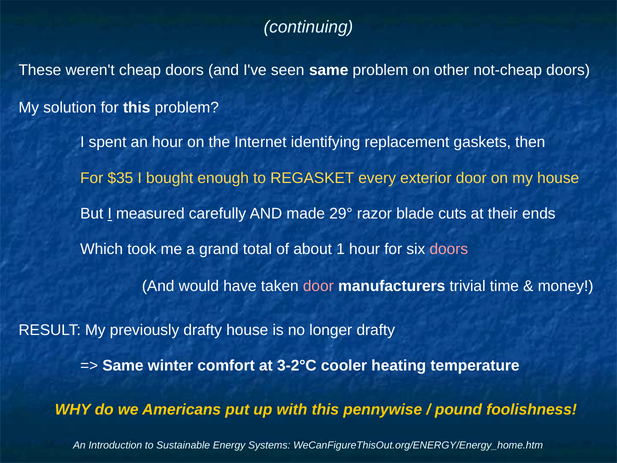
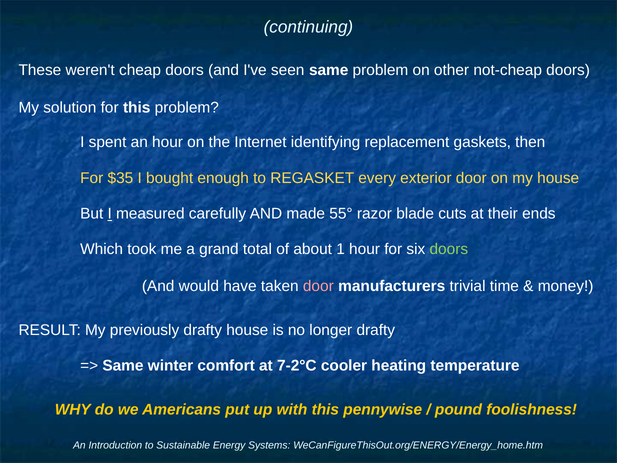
29°: 29° -> 55° (341, 214)
doors colour: pink -> light green (449, 249)
3-2°C: 3-2°C -> 7-2°C (297, 365)
